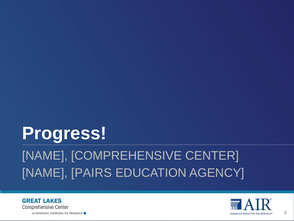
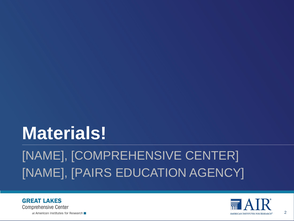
Progress: Progress -> Materials (64, 133)
